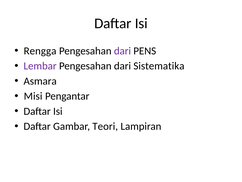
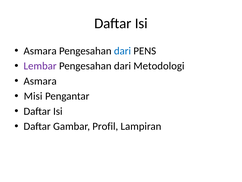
Rengga: Rengga -> Asmara (40, 51)
dari colour: purple -> blue (122, 51)
Sistematika: Sistematika -> Metodologi (159, 66)
Teori: Teori -> Profil (105, 126)
